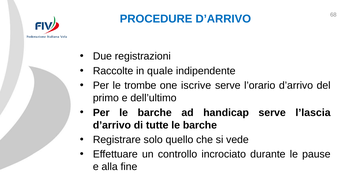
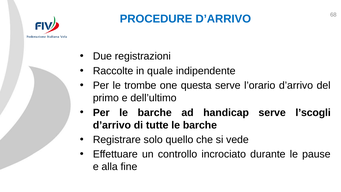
iscrive: iscrive -> questa (196, 85)
l’lascia: l’lascia -> l’scogli (313, 112)
